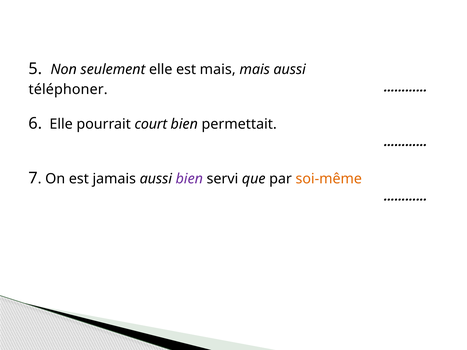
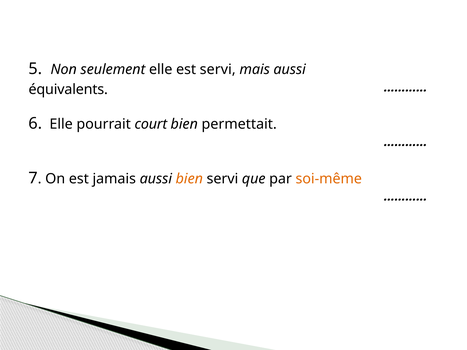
est mais: mais -> servi (218, 70)
téléphoner: téléphoner -> équivalents (68, 90)
bien colour: purple -> orange (189, 179)
